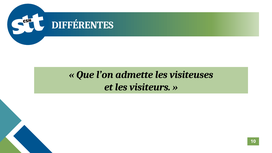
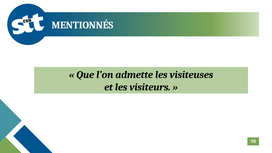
DIFFÉRENTES: DIFFÉRENTES -> MENTIONNÉS (83, 25)
